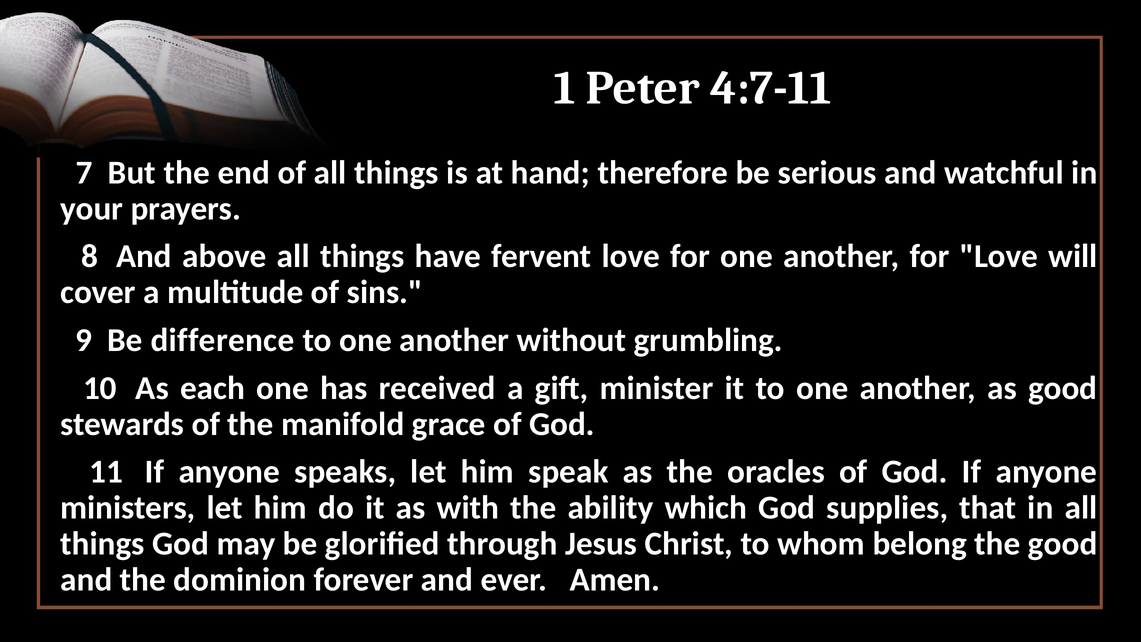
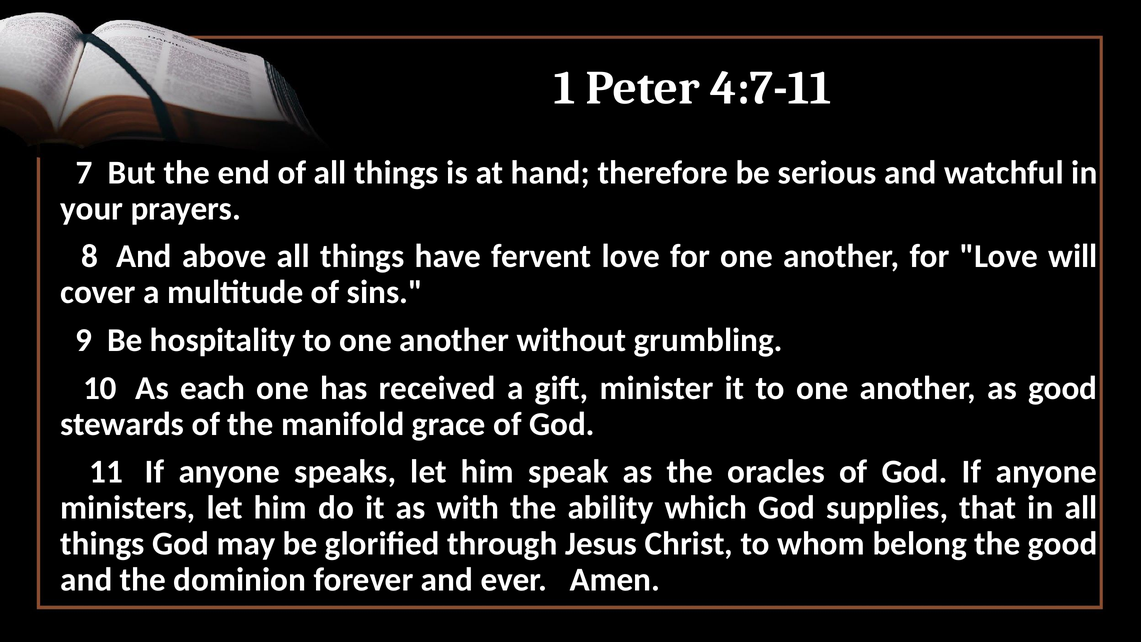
difference: difference -> hospitality (223, 340)
